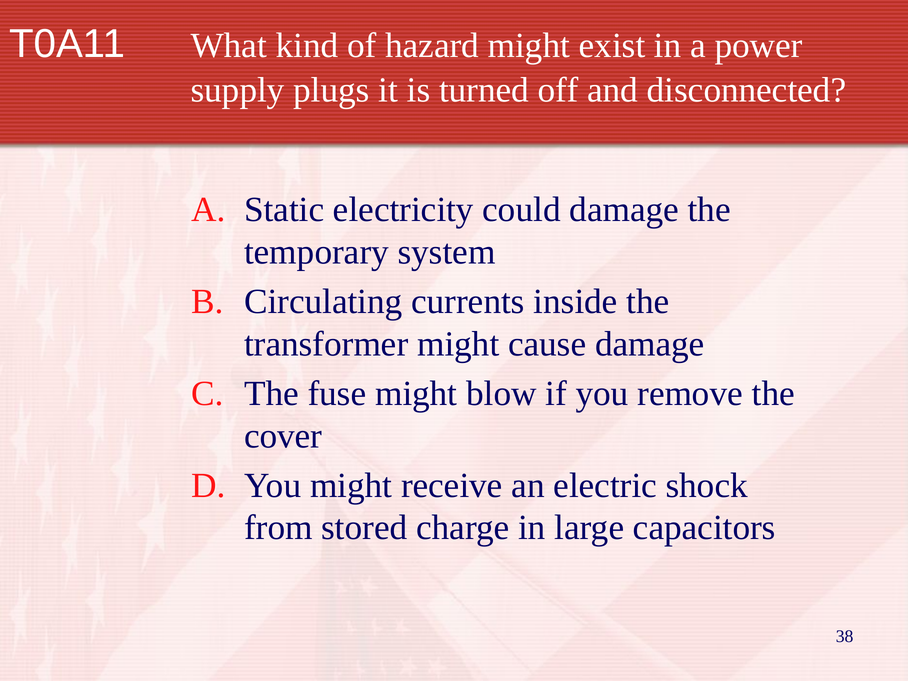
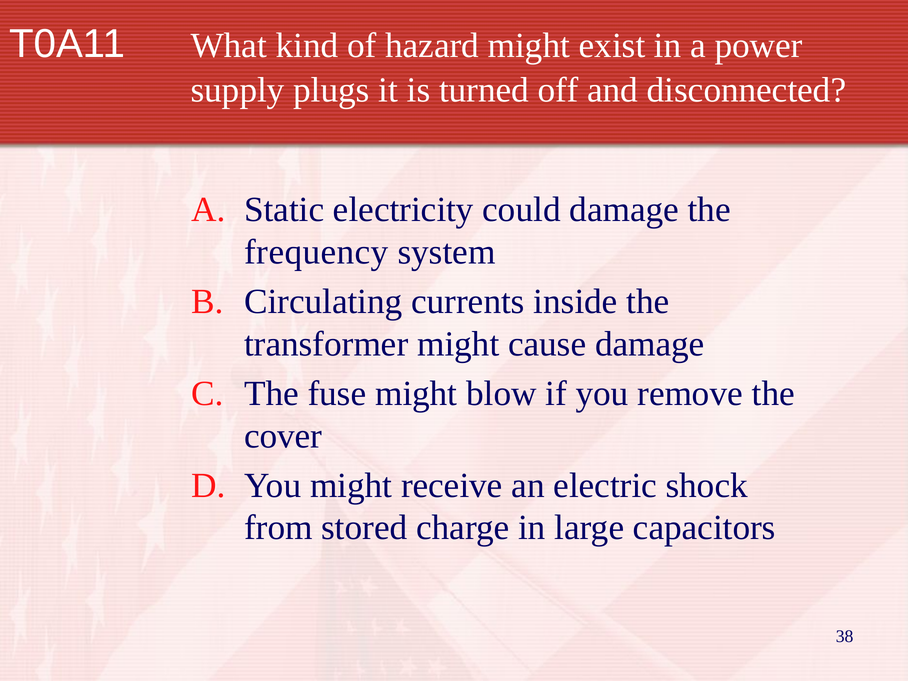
temporary: temporary -> frequency (316, 252)
